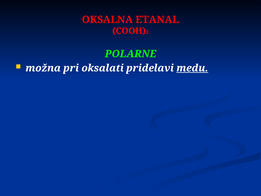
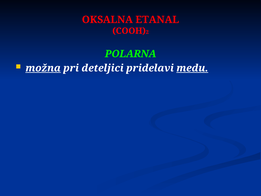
POLARNE: POLARNE -> POLARNA (131, 54)
možna underline: none -> present (43, 68)
oksalati: oksalati -> deteljici (103, 68)
